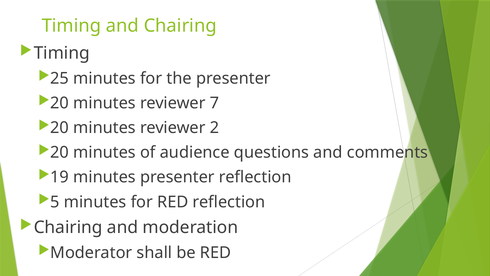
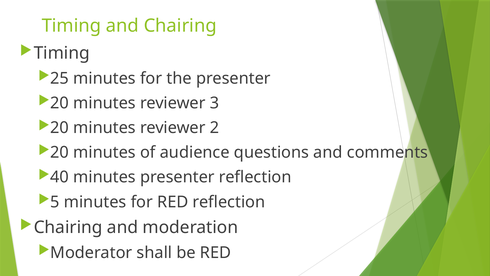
7: 7 -> 3 (214, 103)
19: 19 -> 40 (60, 177)
